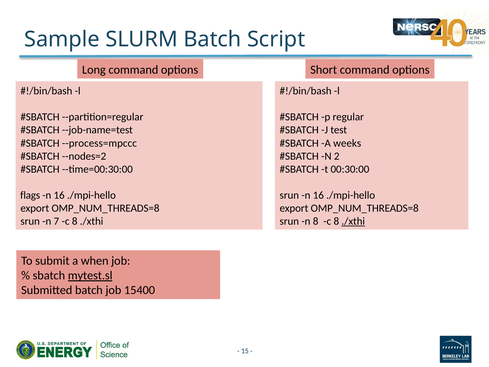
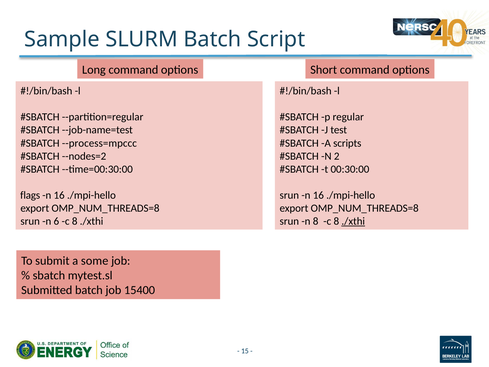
weeks: weeks -> scripts (347, 143)
7: 7 -> 6 (56, 221)
when: when -> some (95, 261)
mytest.sl underline: present -> none (90, 275)
